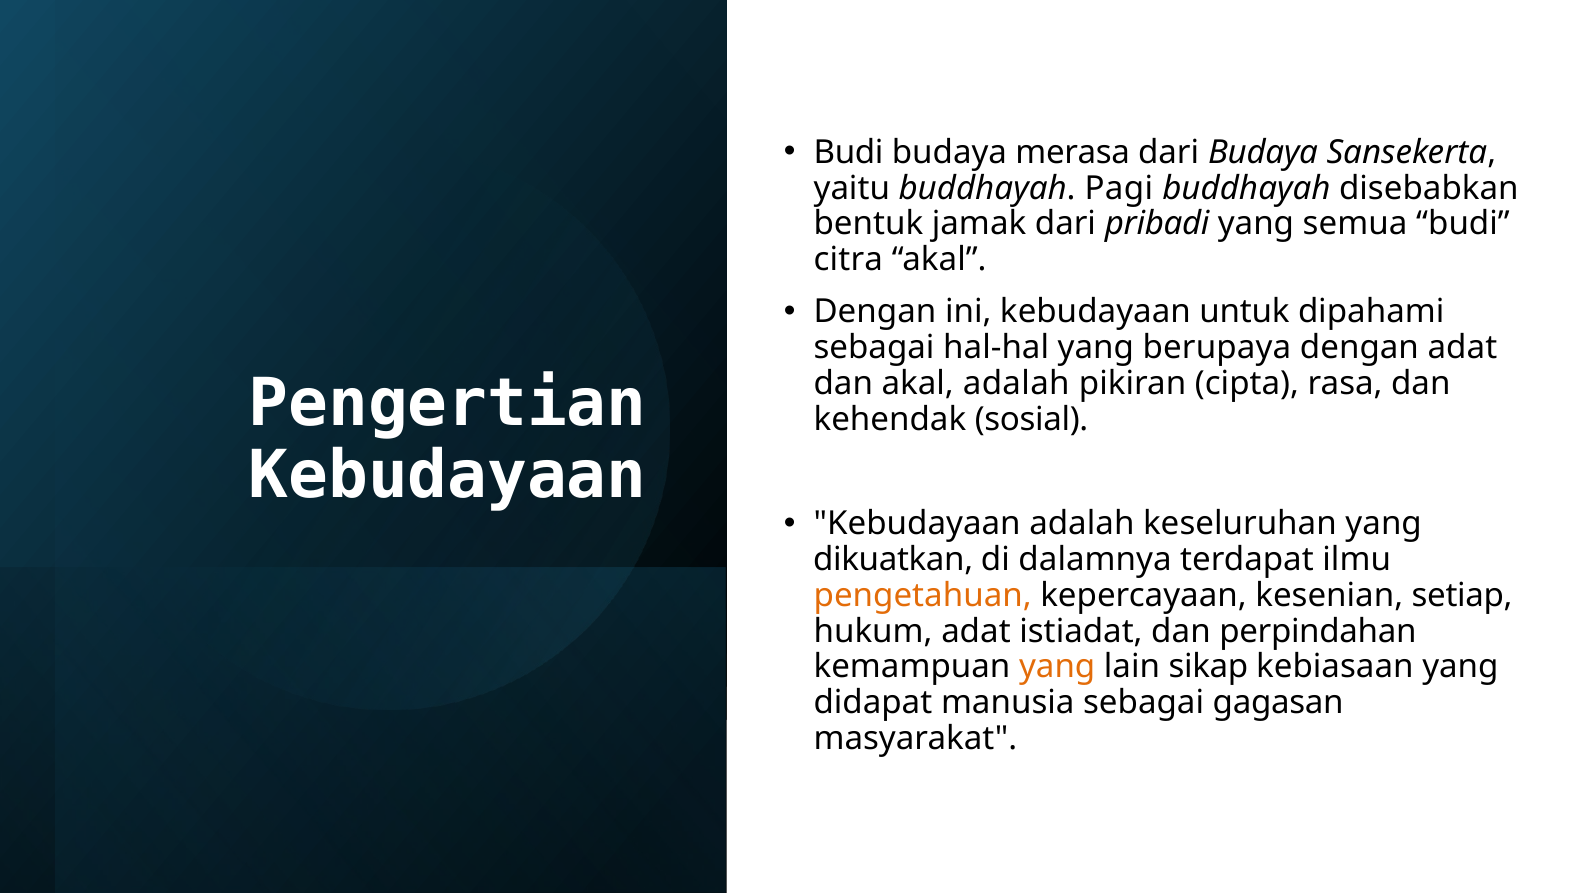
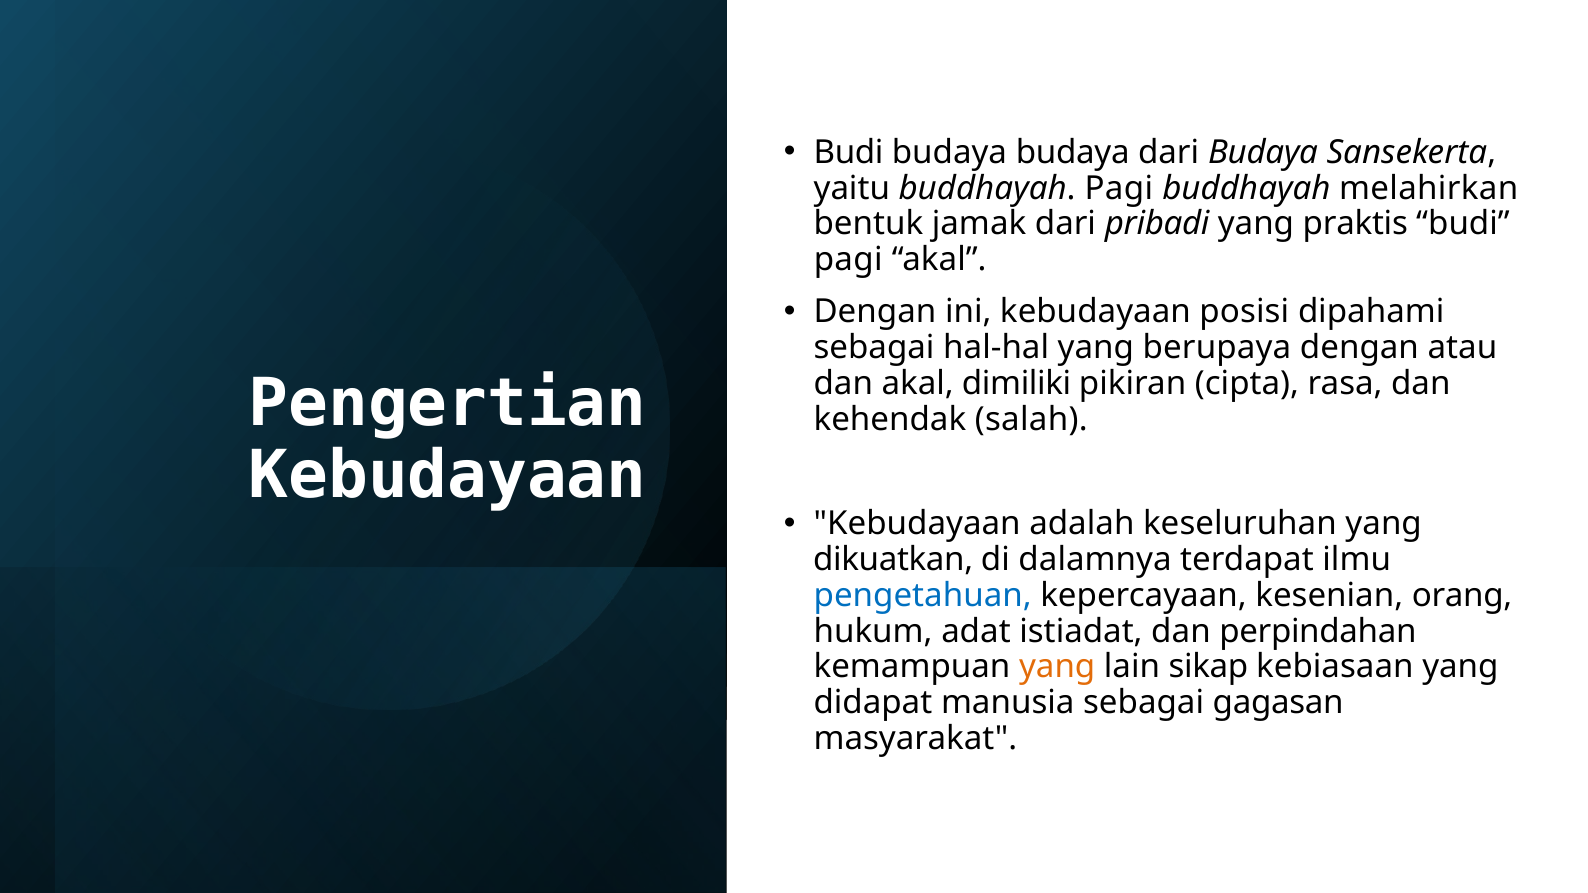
budaya merasa: merasa -> budaya (1073, 152)
disebabkan: disebabkan -> melahirkan (1429, 188)
semua: semua -> praktis (1355, 224)
citra: citra -> pagi (848, 260)
untuk: untuk -> posisi (1244, 312)
dengan adat: adat -> atau (1462, 348)
akal adalah: adalah -> dimiliki (1017, 384)
sosial: sosial -> salah (1031, 419)
pengetahuan colour: orange -> blue (923, 596)
setiap: setiap -> orang (1462, 596)
